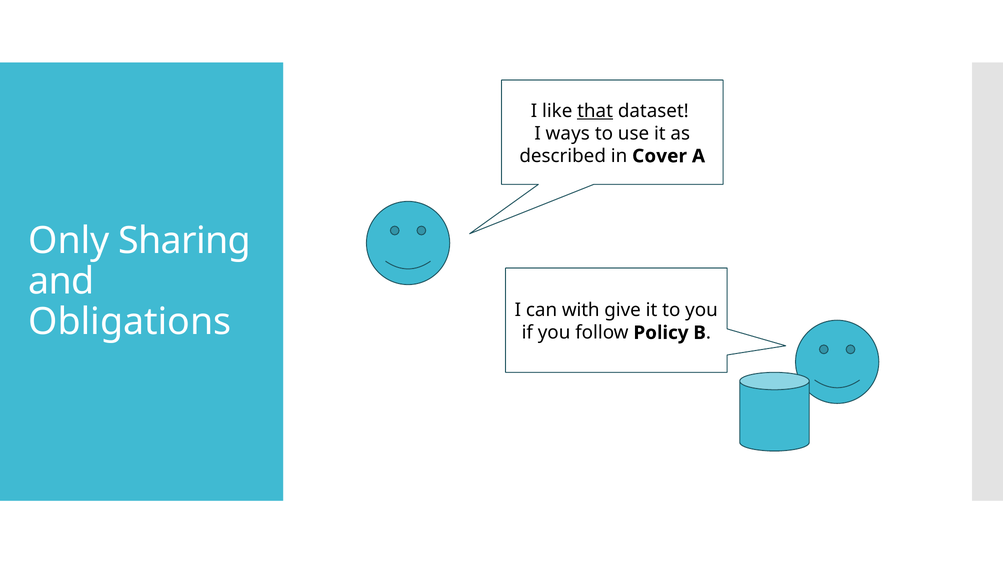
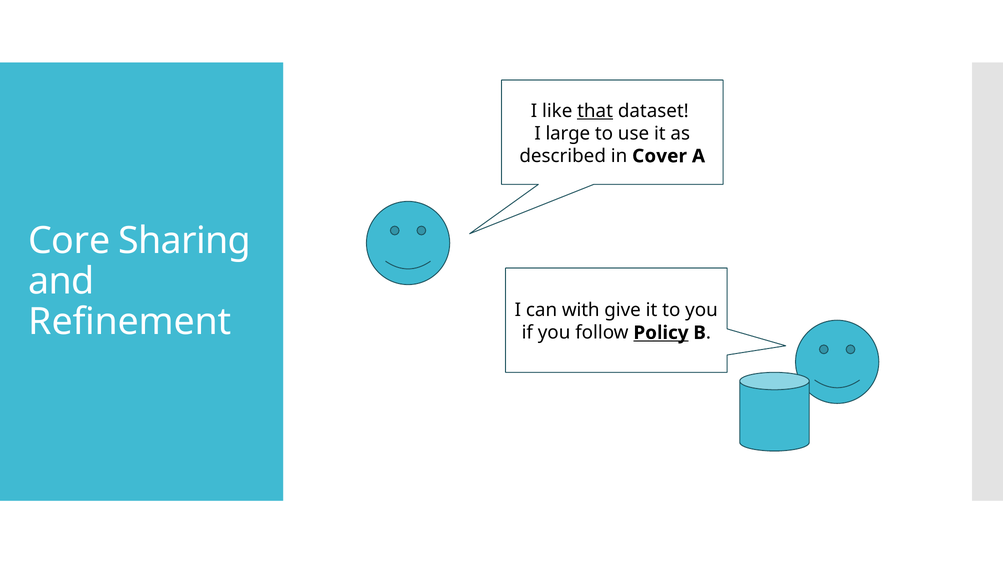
ways: ways -> large (568, 134)
Only: Only -> Core (69, 241)
Obligations: Obligations -> Refinement (130, 322)
Policy underline: none -> present (661, 333)
